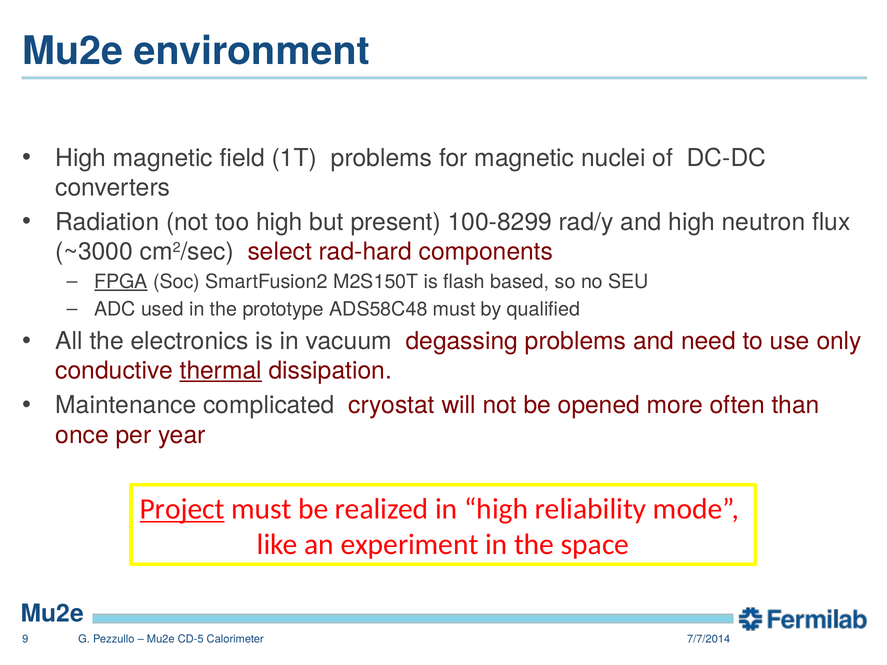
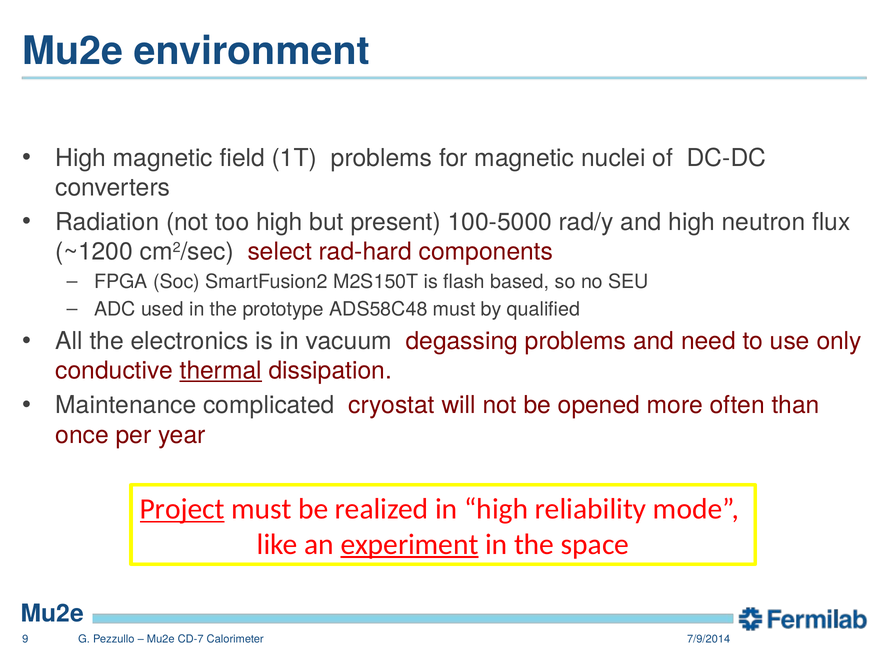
100-8299: 100-8299 -> 100-5000 (500, 222)
~3000: ~3000 -> ~1200 (94, 252)
FPGA underline: present -> none (121, 282)
experiment underline: none -> present (410, 545)
CD-5: CD-5 -> CD-7 (191, 639)
7/7/2014: 7/7/2014 -> 7/9/2014 (709, 639)
